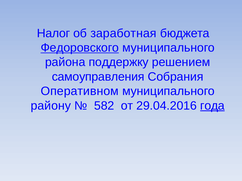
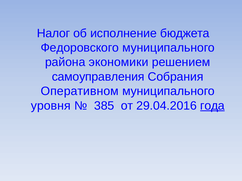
заработная: заработная -> исполнение (124, 33)
Федоровского underline: present -> none (80, 48)
поддержку: поддержку -> экономики (119, 62)
району: району -> уровня (51, 106)
582: 582 -> 385 (104, 106)
